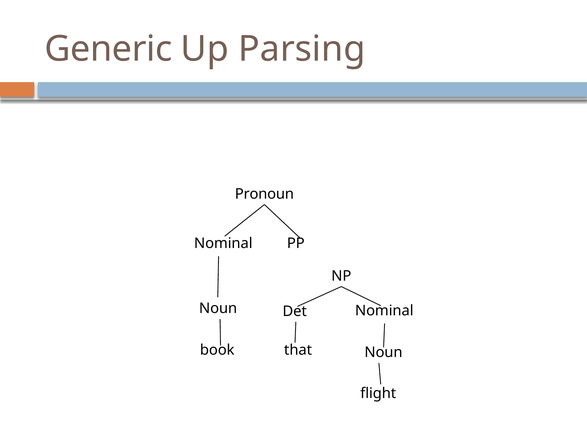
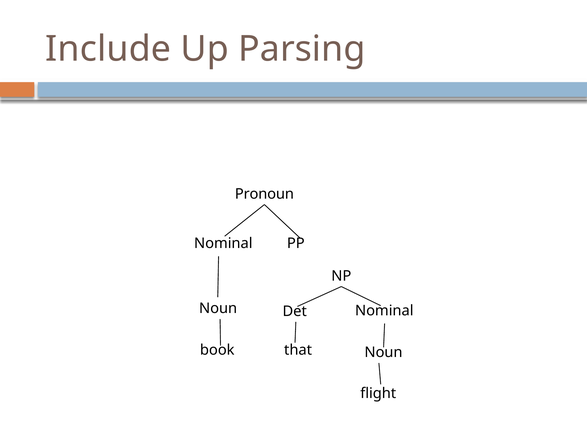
Generic: Generic -> Include (108, 49)
